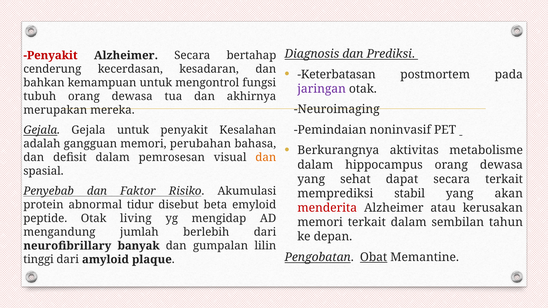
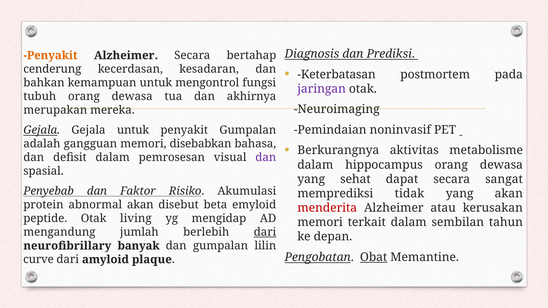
Penyakit colour: red -> orange (50, 55)
penyakit Kesalahan: Kesalahan -> Gumpalan (248, 130)
perubahan: perubahan -> disebabkan (201, 144)
dan colour: orange -> purple (266, 158)
secara terkait: terkait -> sangat (504, 179)
stabil: stabil -> tidak (410, 194)
abnormal tidur: tidur -> akan (140, 205)
dari underline: none -> present (265, 232)
tinggi: tinggi -> curve (38, 260)
